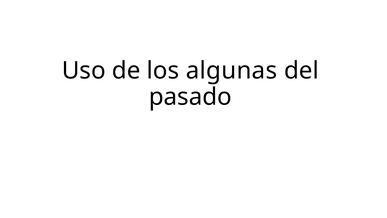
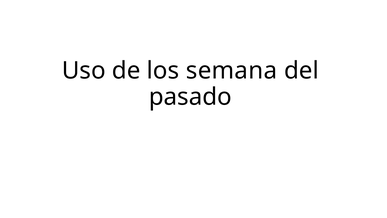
algunas: algunas -> semana (231, 71)
